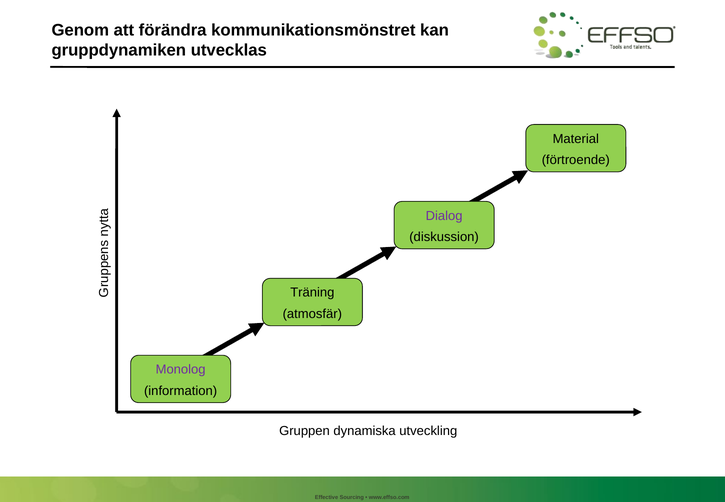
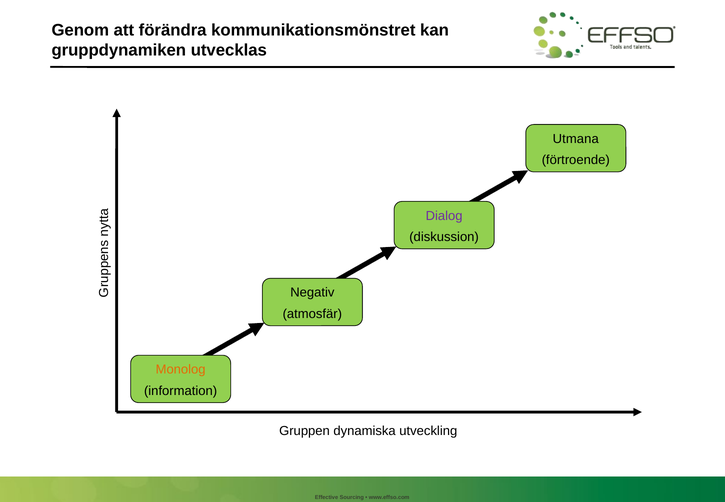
Material: Material -> Utmana (576, 139)
Träning: Träning -> Negativ (312, 293)
Monolog colour: purple -> orange (181, 369)
